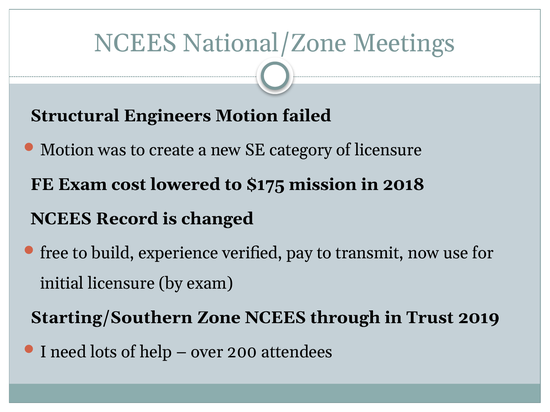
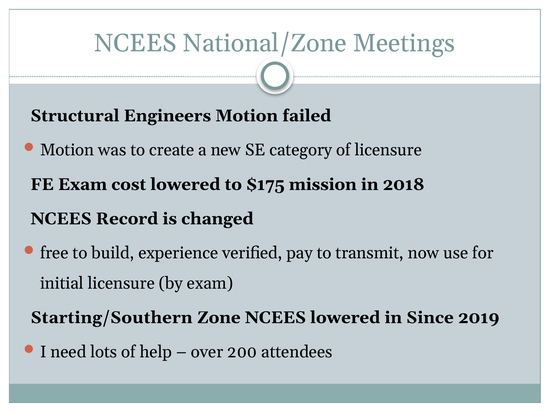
NCEES through: through -> lowered (345, 318)
Trust: Trust -> Since (430, 318)
